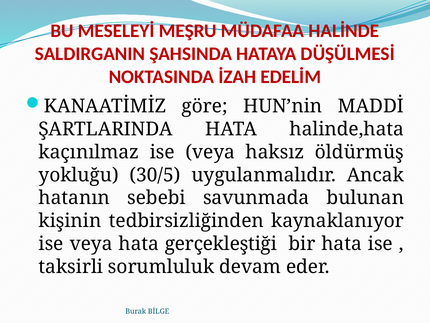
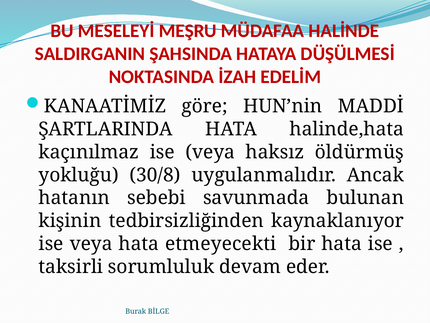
30/5: 30/5 -> 30/8 (155, 175)
gerçekleştiği: gerçekleştiği -> etmeyecekti (221, 244)
